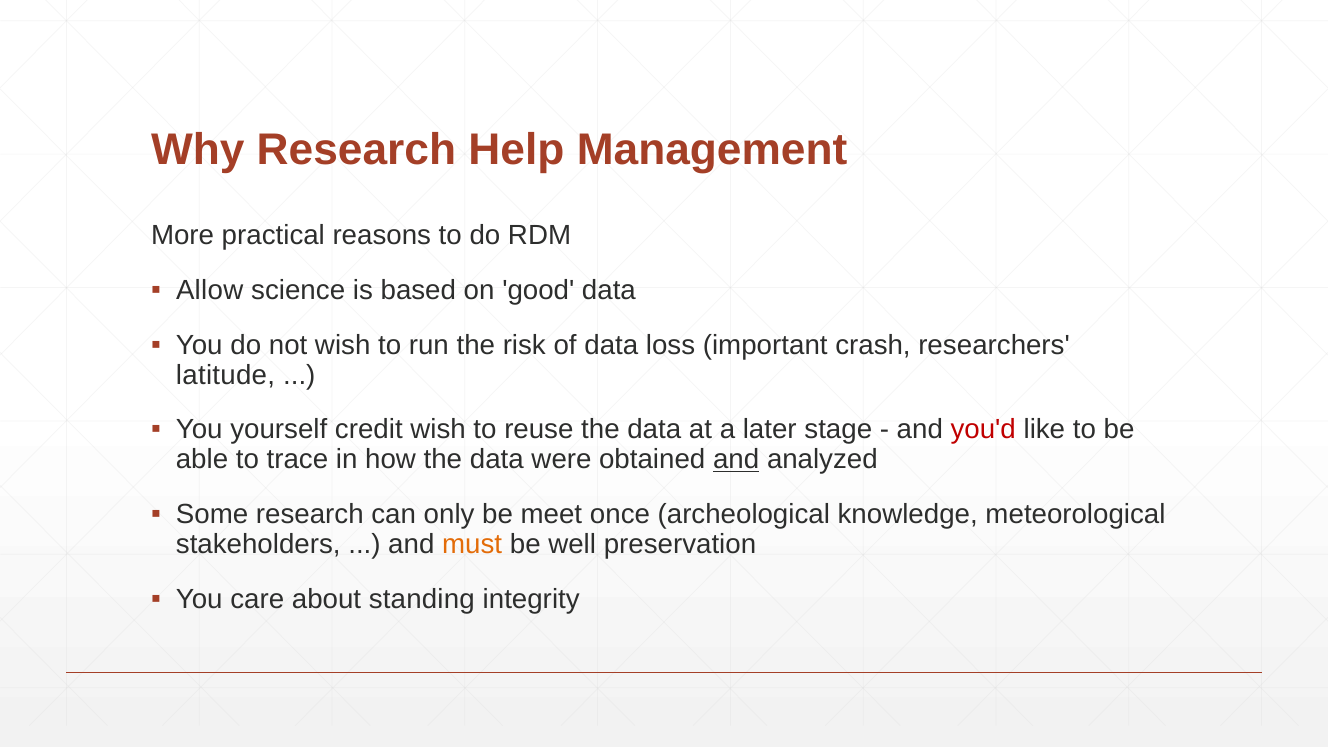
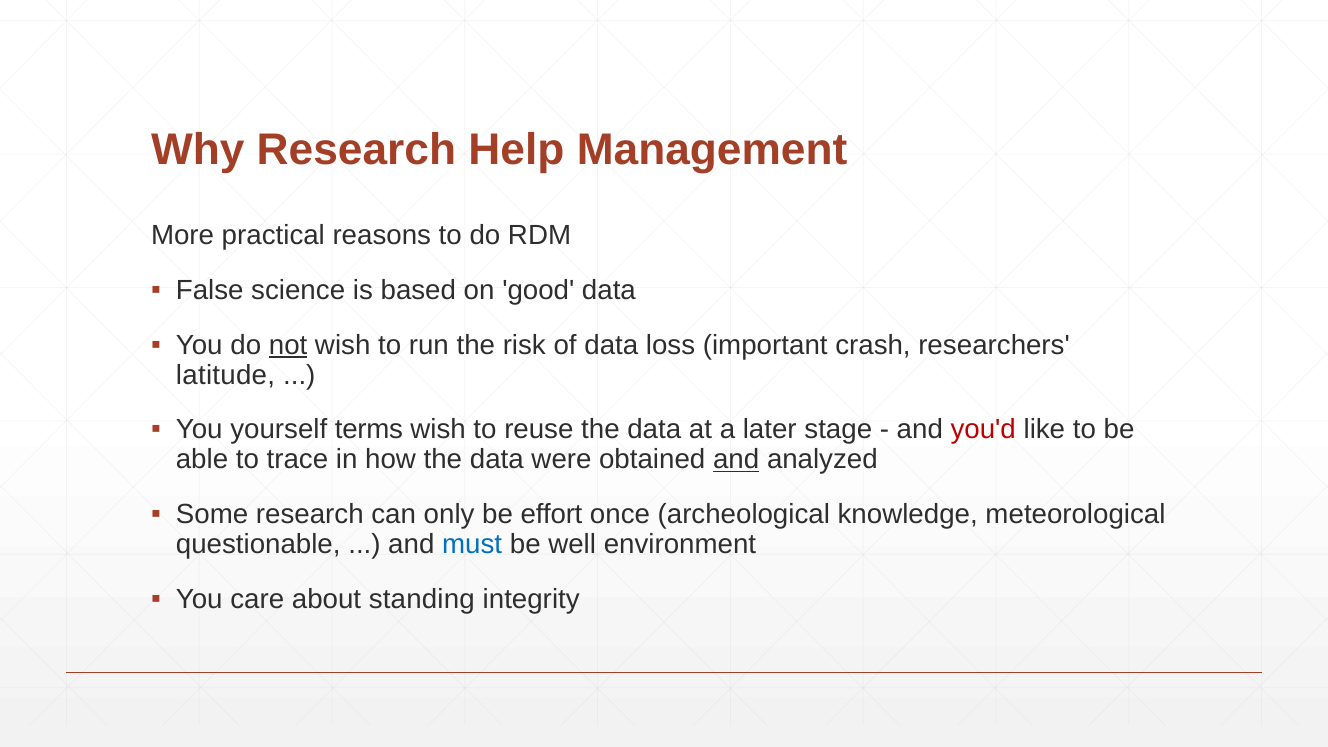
Allow: Allow -> False (210, 290)
not underline: none -> present (288, 345)
credit: credit -> terms (369, 430)
meet: meet -> effort (552, 514)
stakeholders: stakeholders -> questionable (258, 544)
must colour: orange -> blue (472, 544)
preservation: preservation -> environment (680, 544)
